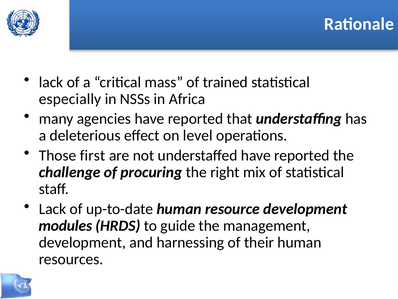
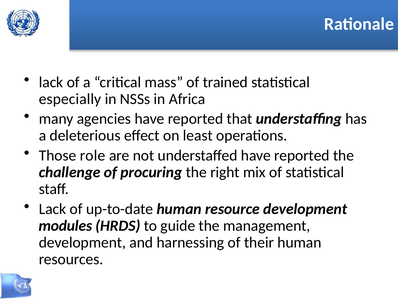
level: level -> least (198, 135)
first: first -> role (93, 155)
